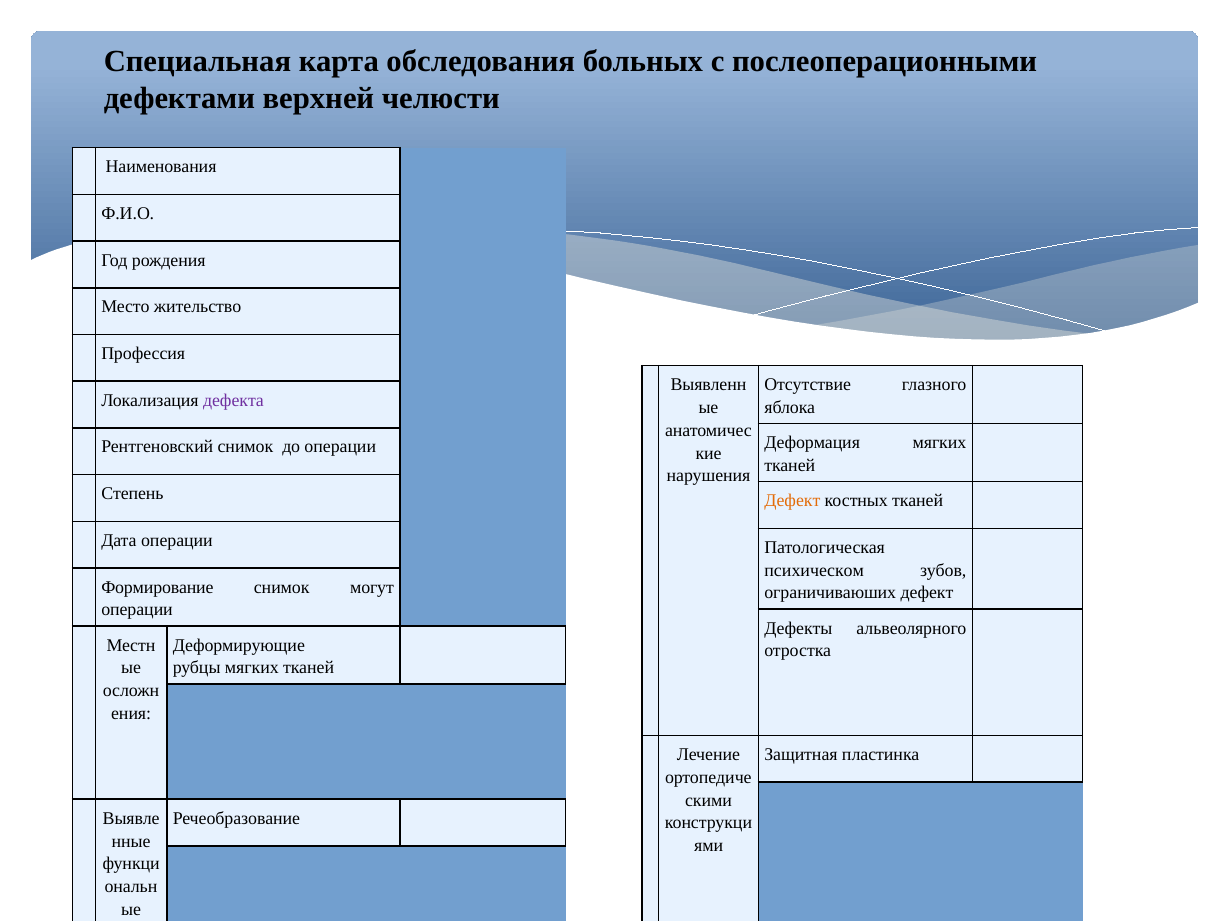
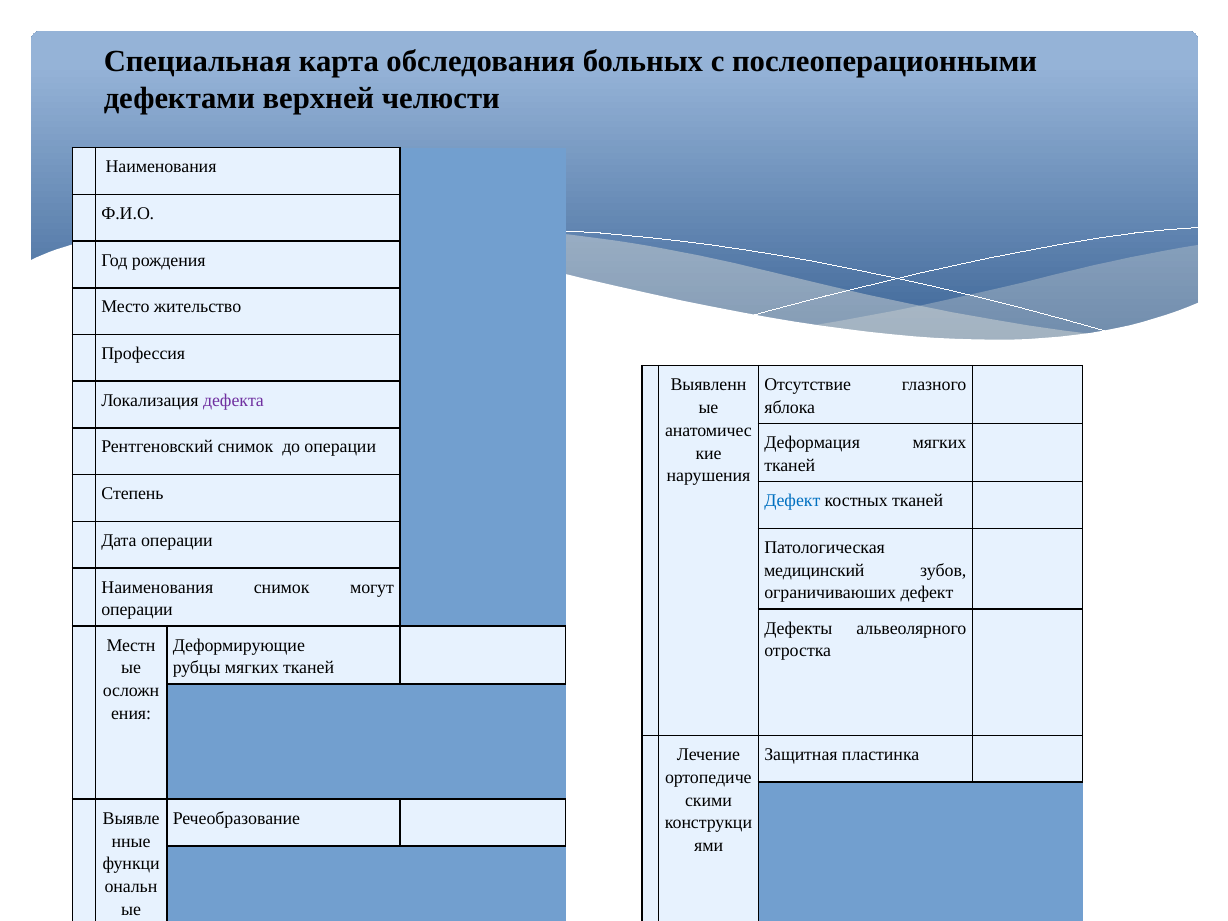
Дефект colour: orange -> blue (792, 501)
психическом: психическом -> медицинский (814, 570)
Формирование: Формирование -> Наименования (157, 587)
